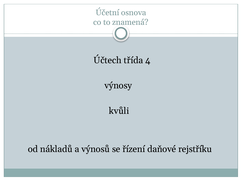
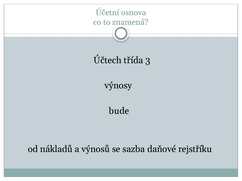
4: 4 -> 3 (148, 60)
kvůli: kvůli -> bude (119, 111)
řízení: řízení -> sazba (134, 149)
